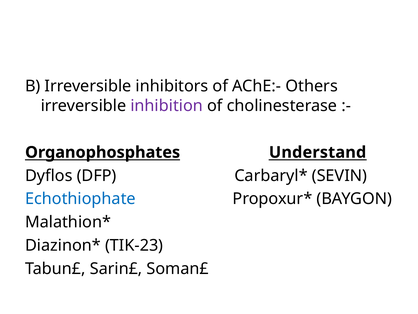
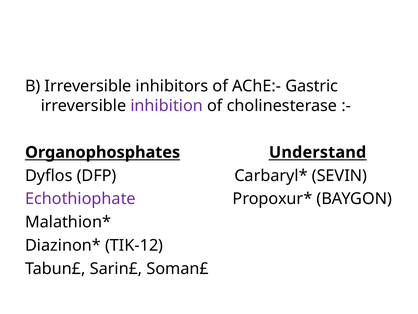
Others: Others -> Gastric (312, 86)
Echothiophate colour: blue -> purple (80, 199)
TIK-23: TIK-23 -> TIK-12 (134, 245)
